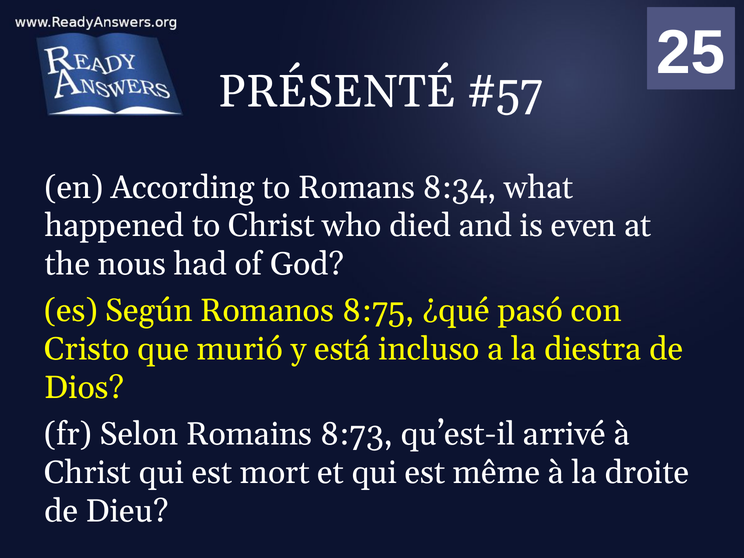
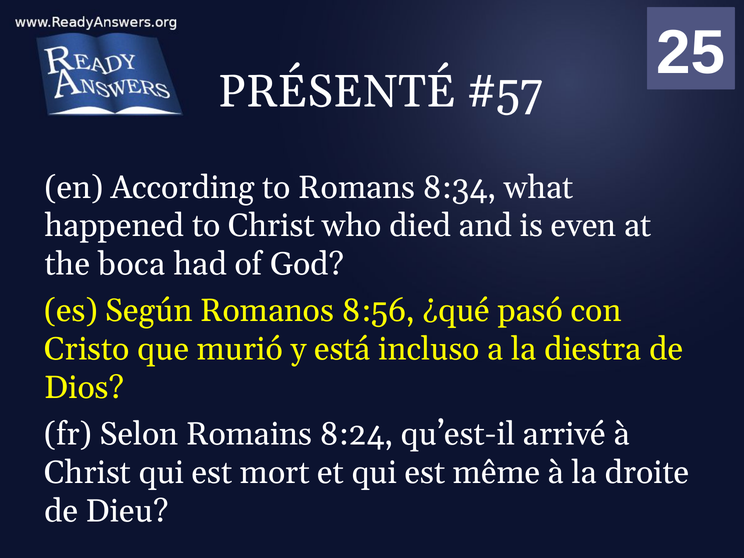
nous: nous -> boca (132, 264)
8:75: 8:75 -> 8:56 (378, 311)
8:73: 8:73 -> 8:24 (357, 434)
